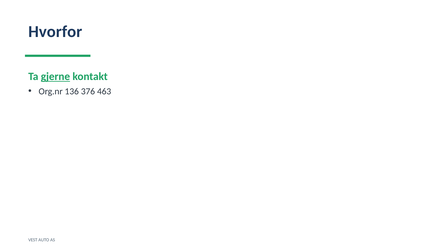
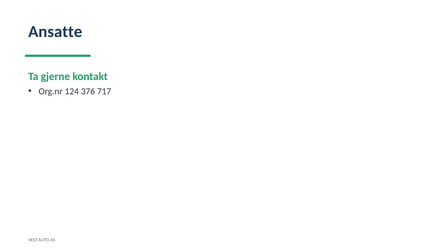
Hvorfor: Hvorfor -> Ansatte (55, 32)
gjerne underline: present -> none (55, 76)
136: 136 -> 124 (72, 91)
463: 463 -> 717 (104, 91)
